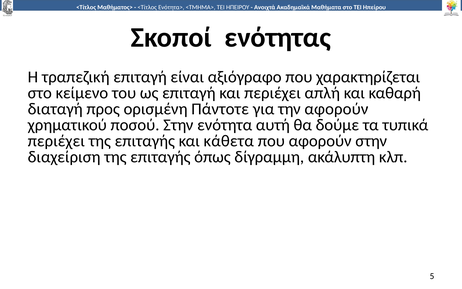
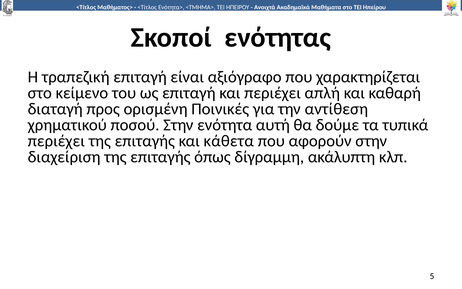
Πάντοτε: Πάντοτε -> Ποινικές (220, 109)
την αφορούν: αφορούν -> αντίθεση (336, 109)
